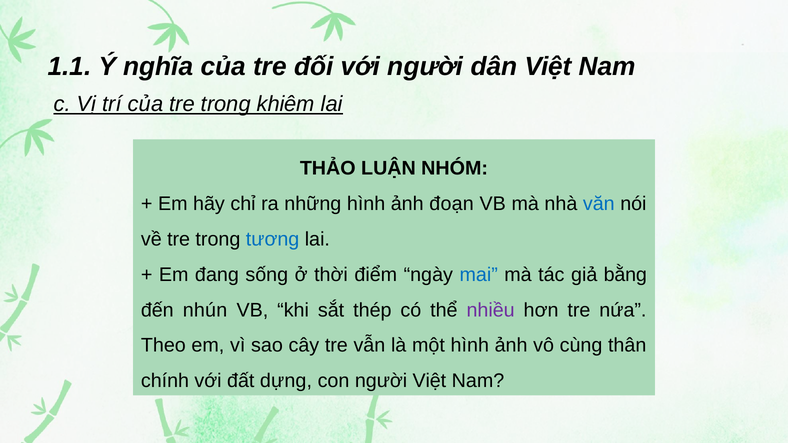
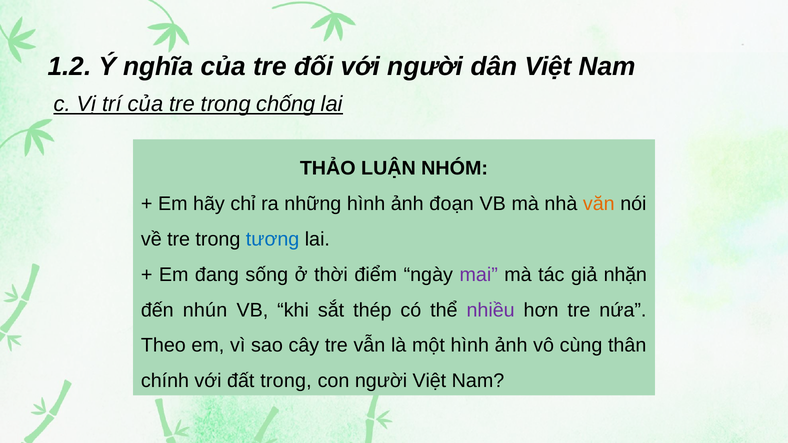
1.1: 1.1 -> 1.2 (69, 67)
khiêm: khiêm -> chống (286, 104)
văn colour: blue -> orange (599, 204)
mai colour: blue -> purple (479, 275)
bằng: bằng -> nhặn (625, 275)
đất dựng: dựng -> trong (286, 381)
